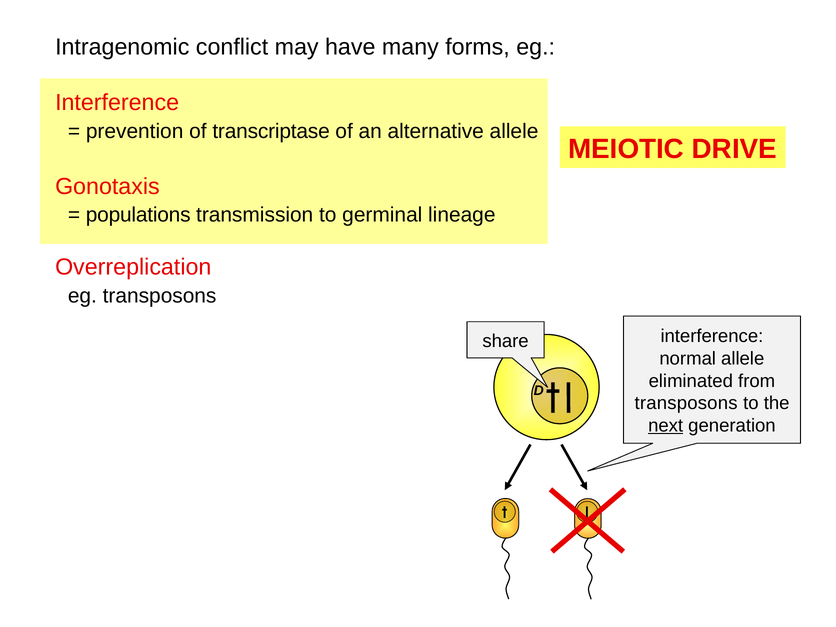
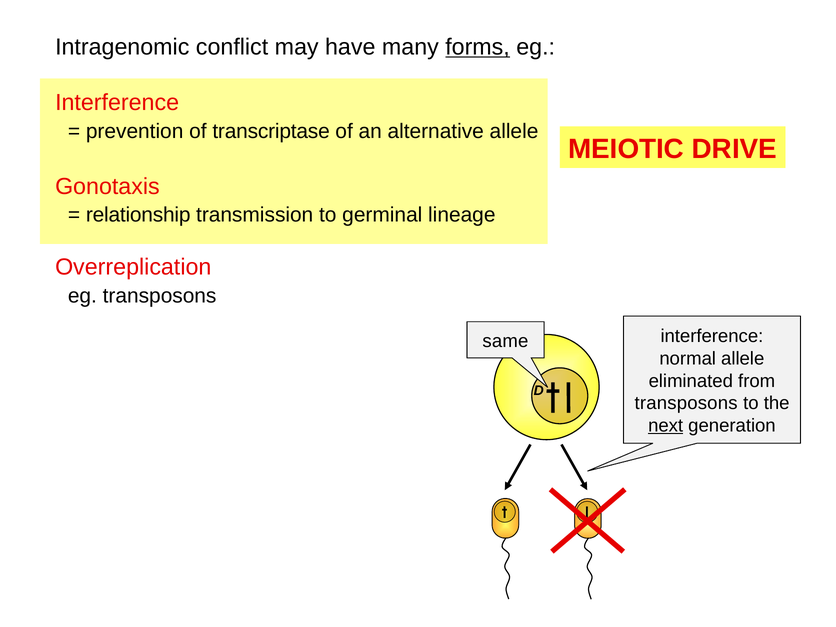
forms underline: none -> present (478, 47)
populations: populations -> relationship (138, 215)
share: share -> same (505, 341)
